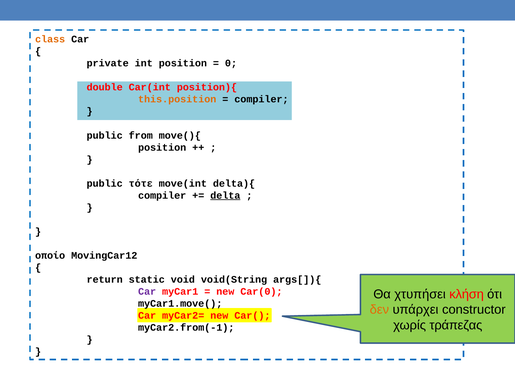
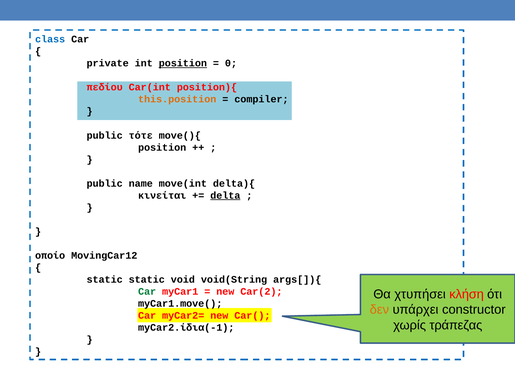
class colour: orange -> blue (50, 39)
position underline: none -> present (183, 63)
double: double -> πεδίου (105, 87)
from: from -> τότε (141, 135)
τότε: τότε -> name (141, 184)
compiler: compiler -> κινείται (162, 196)
return: return -> static (105, 280)
Car colour: purple -> green (147, 292)
Car(0: Car(0 -> Car(2 (261, 292)
myCar2.from(-1: myCar2.from(-1 -> myCar2.ίδια(-1 (186, 328)
